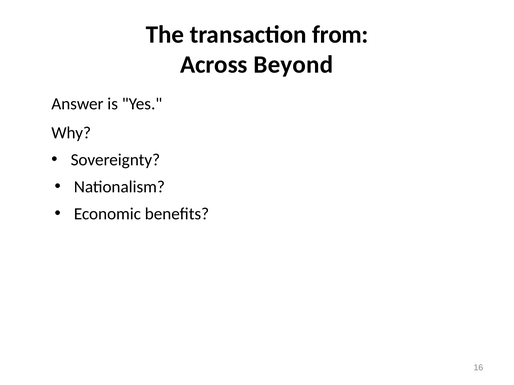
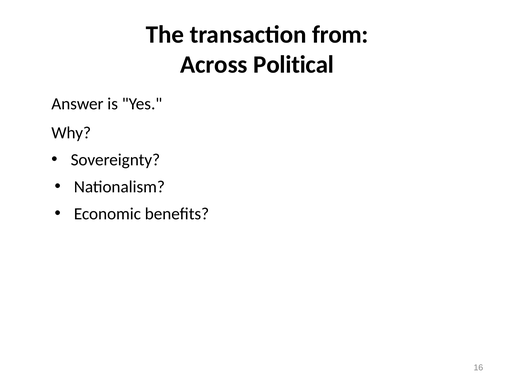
Beyond: Beyond -> Political (294, 65)
